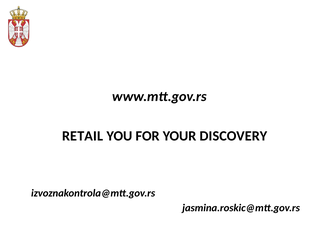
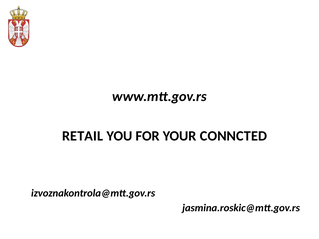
DISCOVERY: DISCOVERY -> CONNCTED (233, 136)
